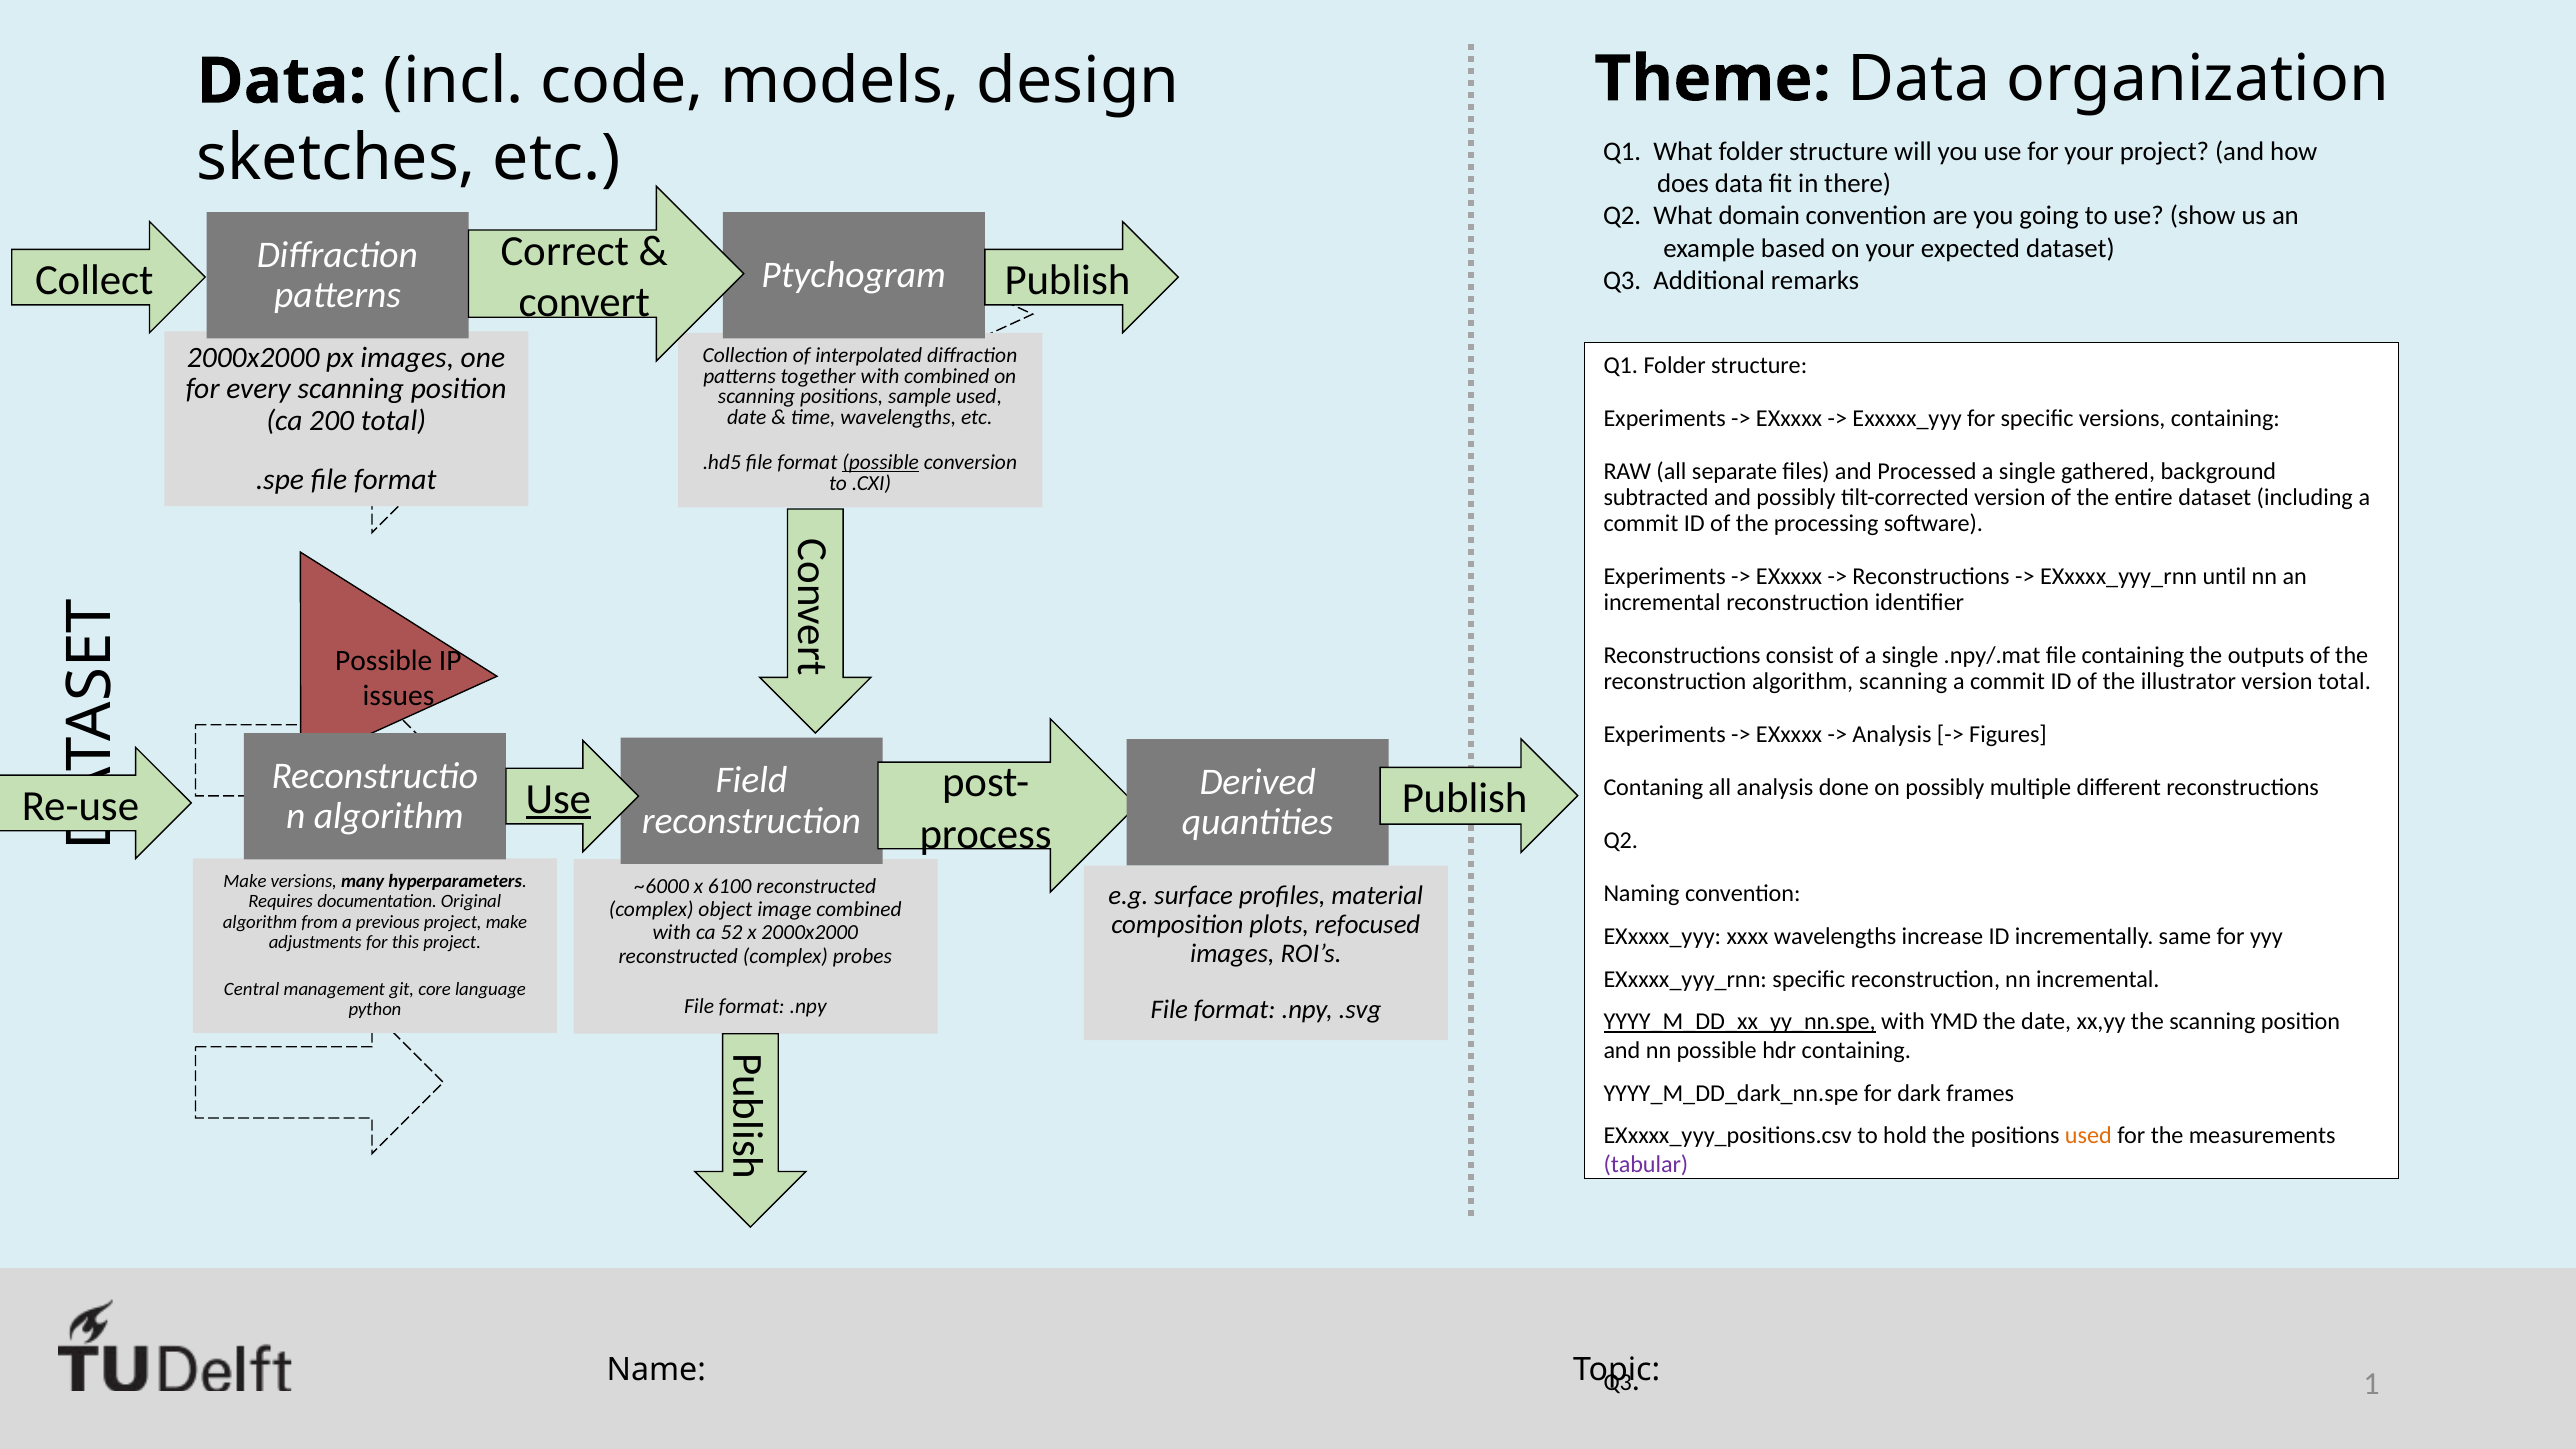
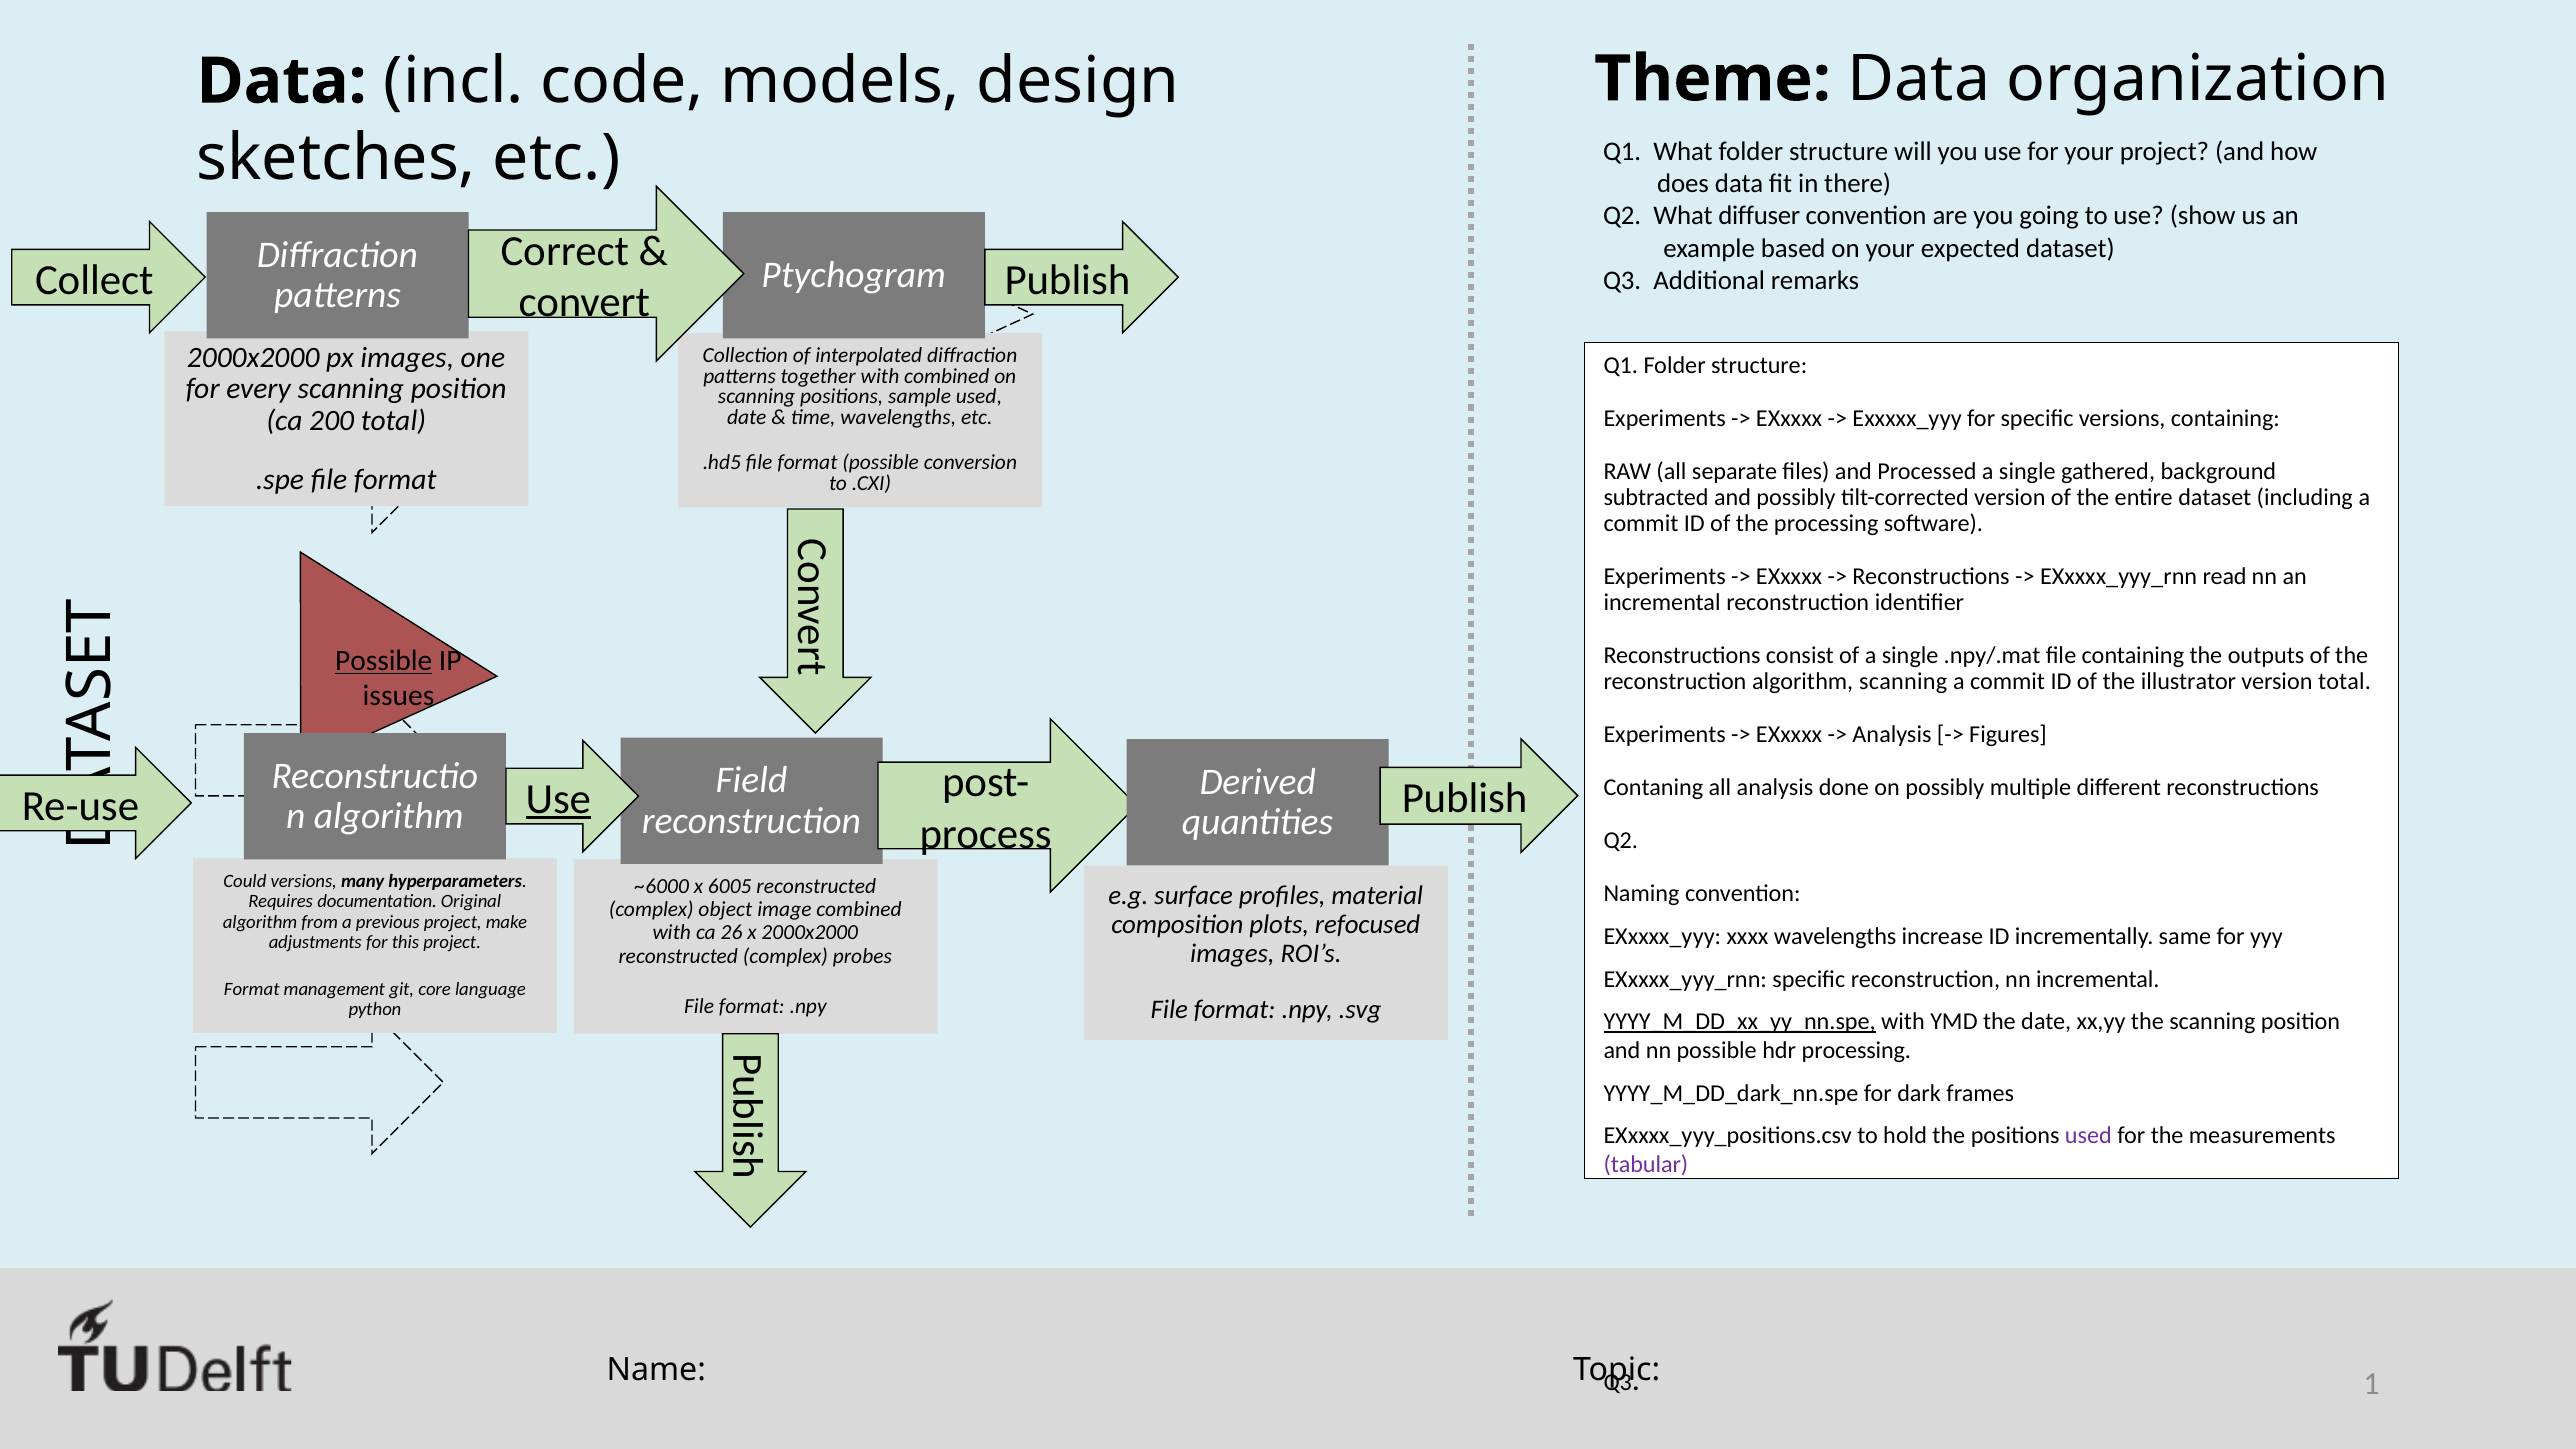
domain: domain -> diffuser (1759, 216)
possible underline: present -> none (881, 463)
until: until -> read (2225, 576)
Possible underline: none -> present (384, 661)
Make: Make -> Could (245, 881)
6100: 6100 -> 6005 (730, 886)
52: 52 -> 26 (732, 933)
Central: Central -> Format (252, 989)
hdr containing: containing -> processing (1856, 1051)
used colour: orange -> purple (2088, 1136)
